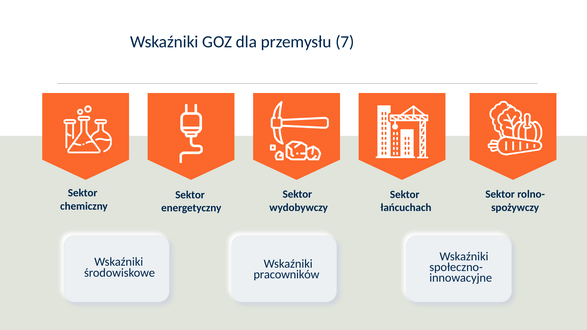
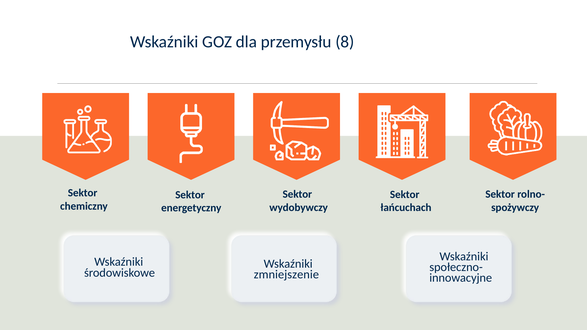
7: 7 -> 8 (345, 42)
pracowników: pracowników -> zmniejszenie (286, 275)
